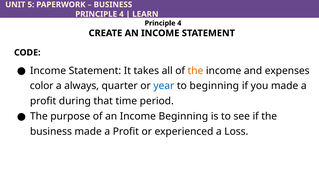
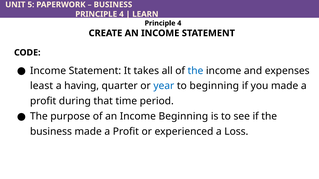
the colour: orange -> blue (195, 71)
color: color -> least (42, 86)
always: always -> having (82, 86)
